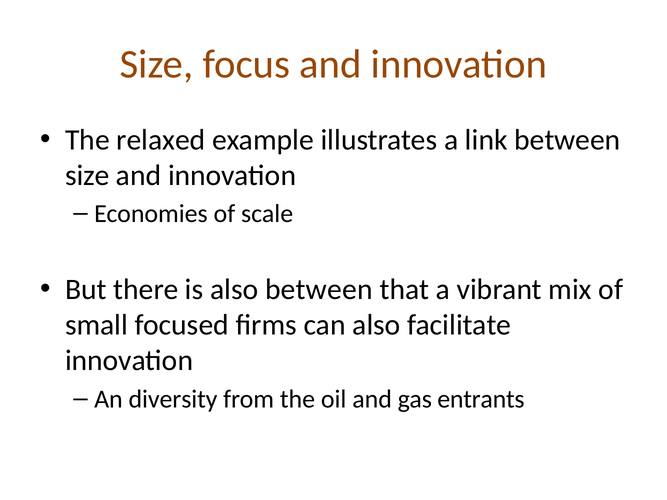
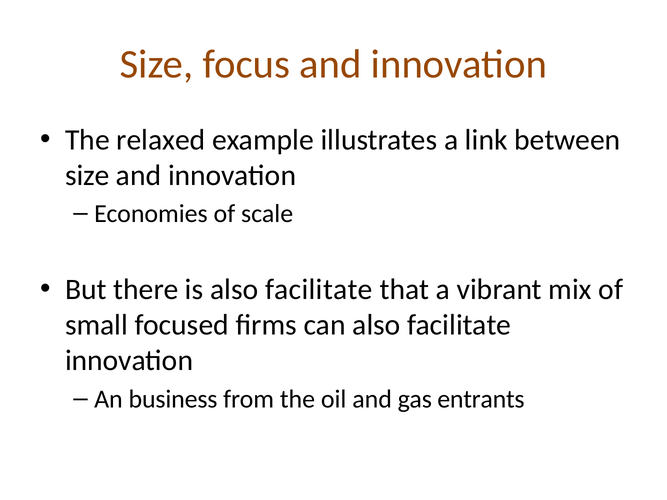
is also between: between -> facilitate (319, 290)
diversity: diversity -> business (173, 399)
